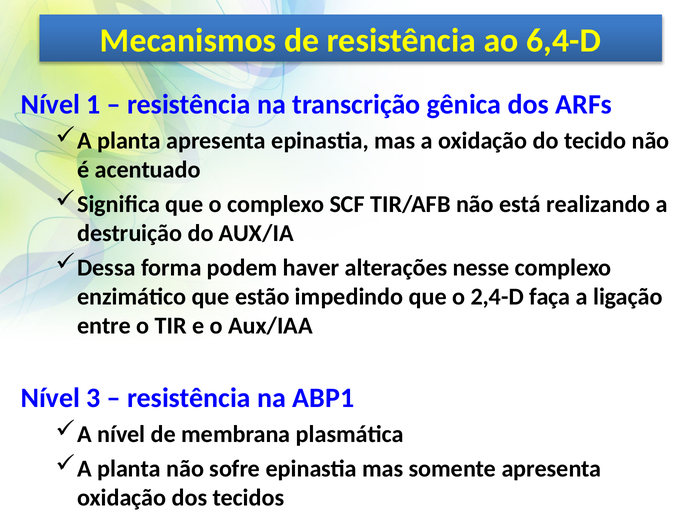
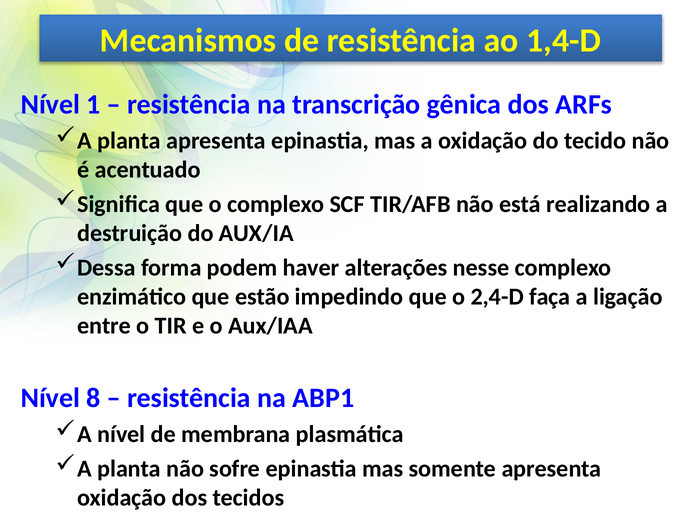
6,4-D: 6,4-D -> 1,4-D (564, 40)
3: 3 -> 8 (93, 398)
